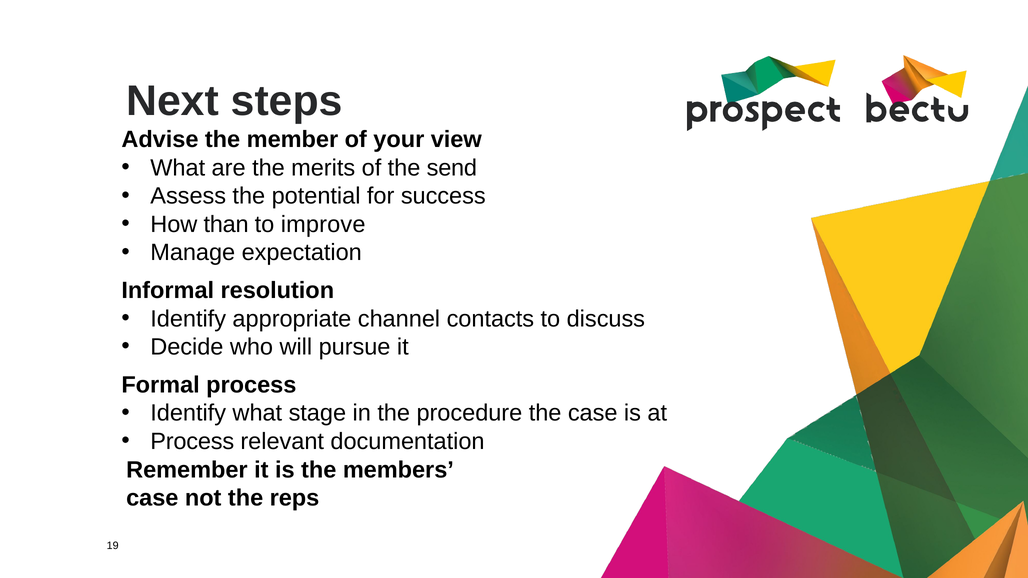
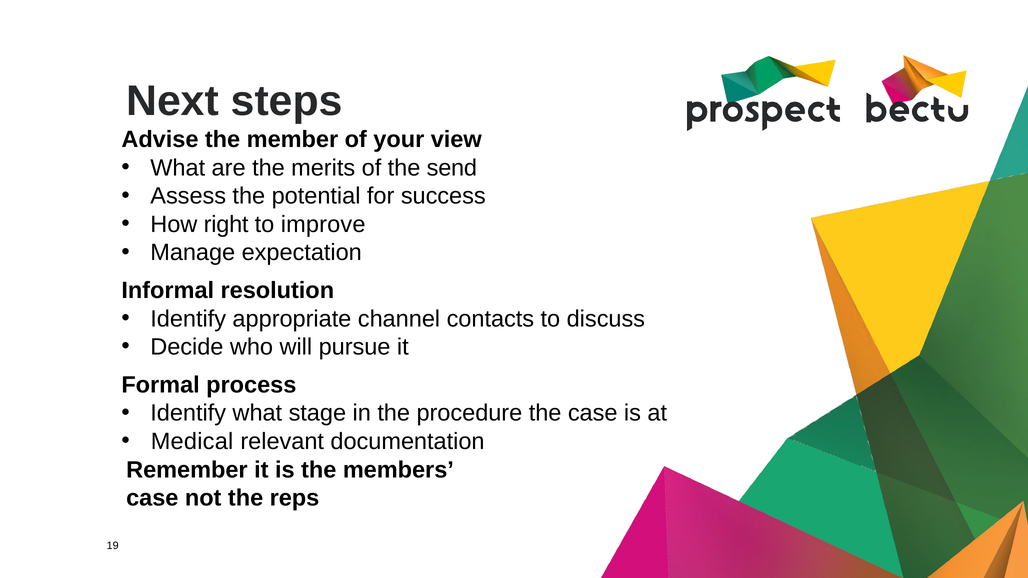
than: than -> right (226, 224)
Process: Process -> Medical (192, 442)
